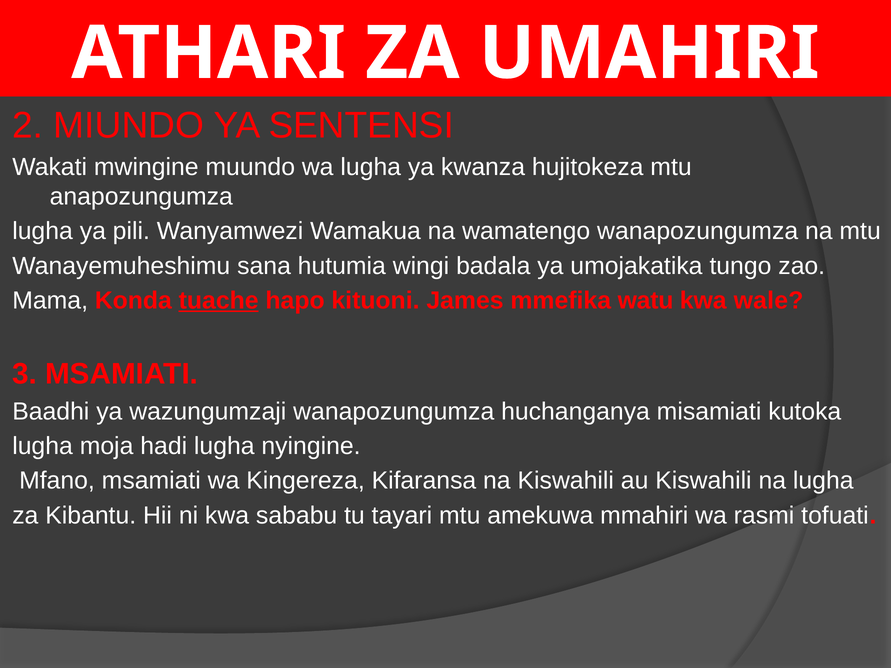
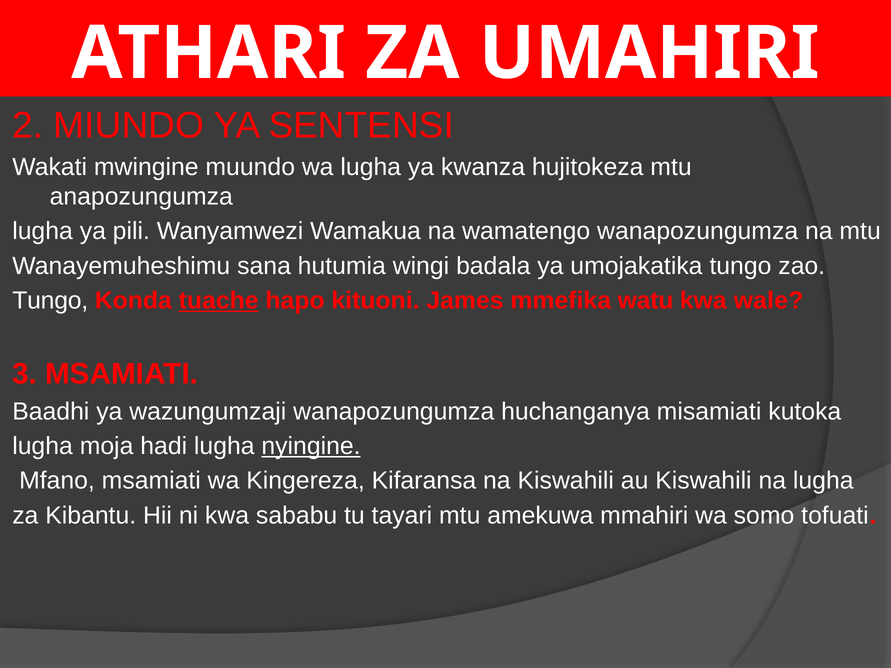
Mama: Mama -> Tungo (50, 301)
nyingine underline: none -> present (311, 446)
rasmi: rasmi -> somo (764, 516)
